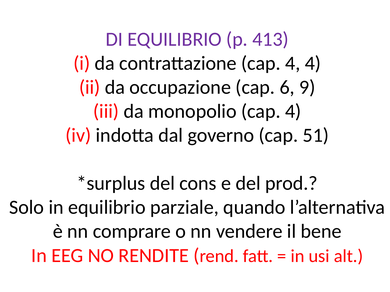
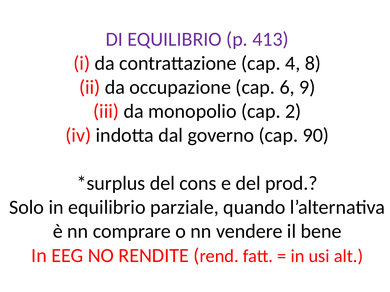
4 4: 4 -> 8 (313, 63)
monopolio cap 4: 4 -> 2 (293, 112)
51: 51 -> 90 (316, 136)
